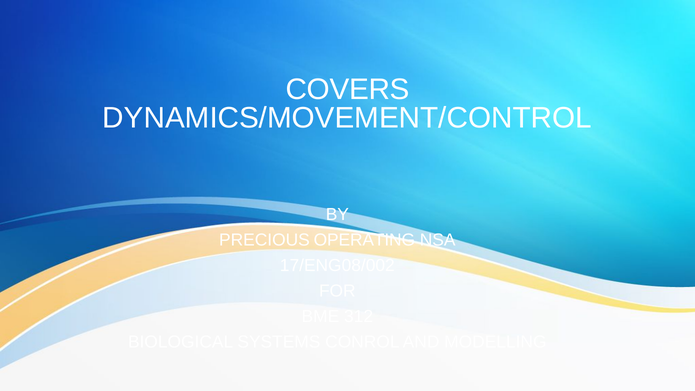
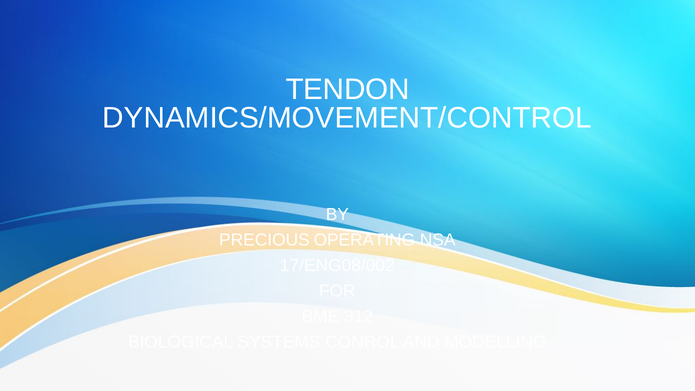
COVERS: COVERS -> TENDON (348, 89)
